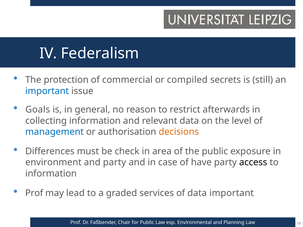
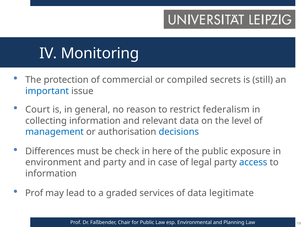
Federalism: Federalism -> Monitoring (100, 53)
Goals: Goals -> Court (38, 110)
afterwards: afterwards -> federalism (226, 110)
decisions colour: orange -> blue (179, 132)
area: area -> here (162, 151)
have: have -> legal (201, 163)
access colour: black -> blue (253, 163)
data important: important -> legitimate (232, 193)
